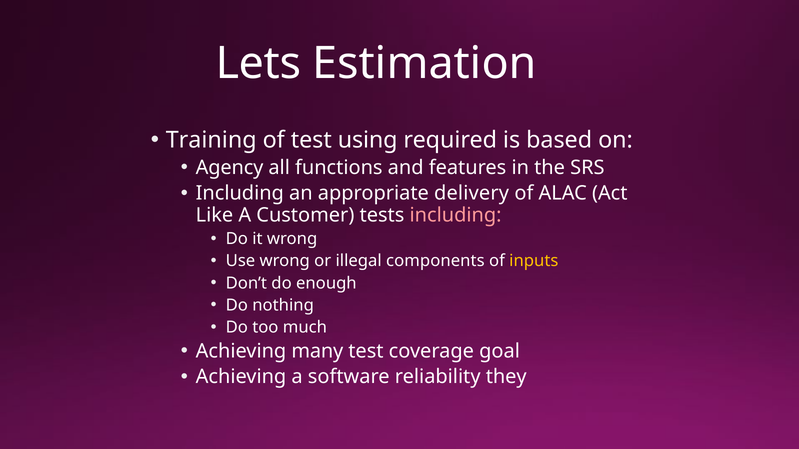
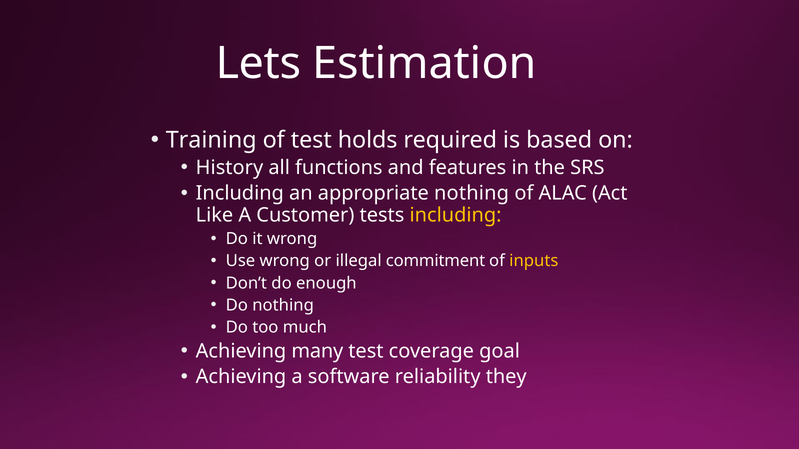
using: using -> holds (368, 140)
Agency: Agency -> History (229, 168)
appropriate delivery: delivery -> nothing (472, 194)
including colour: pink -> yellow (456, 215)
components: components -> commitment (435, 261)
